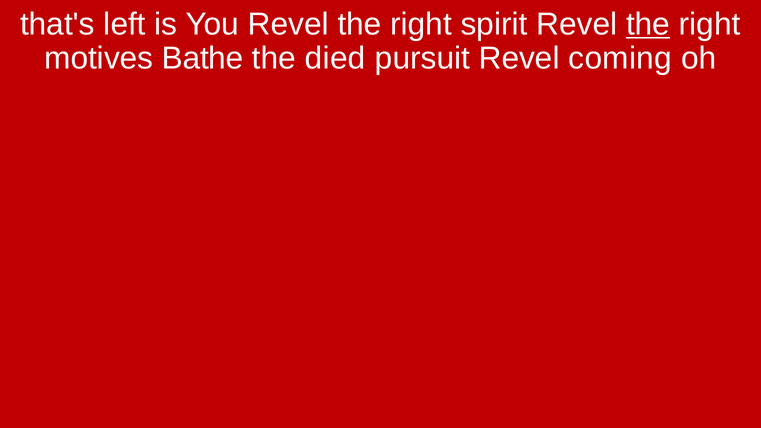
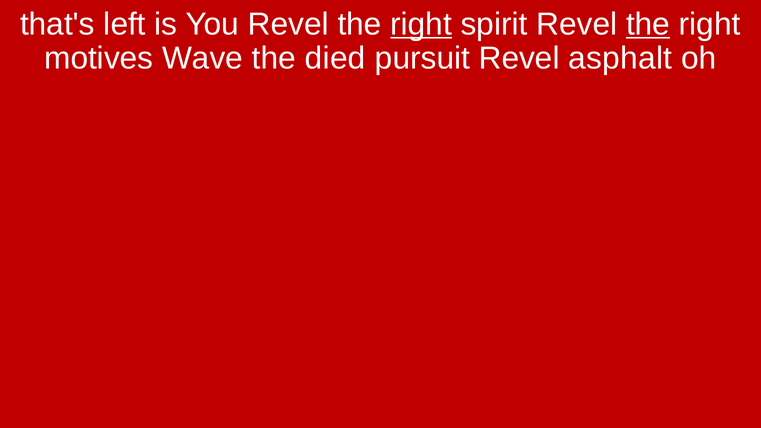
right underline: none -> present (421, 24)
Bathe: Bathe -> Wave (203, 58)
coming: coming -> asphalt (620, 58)
